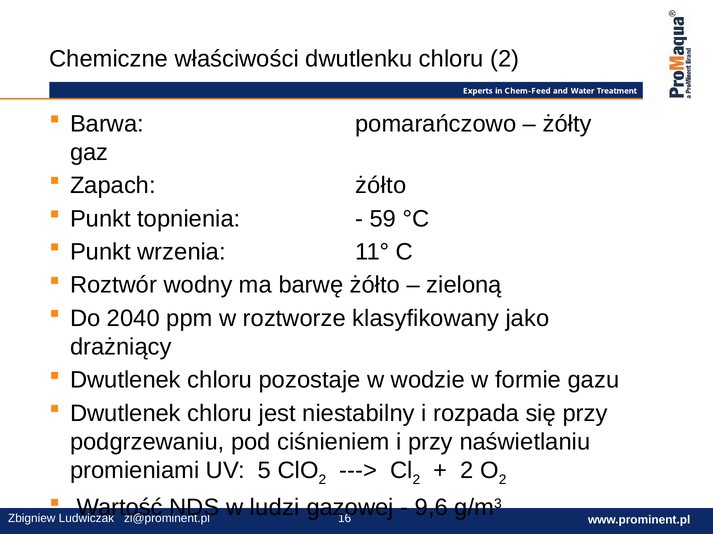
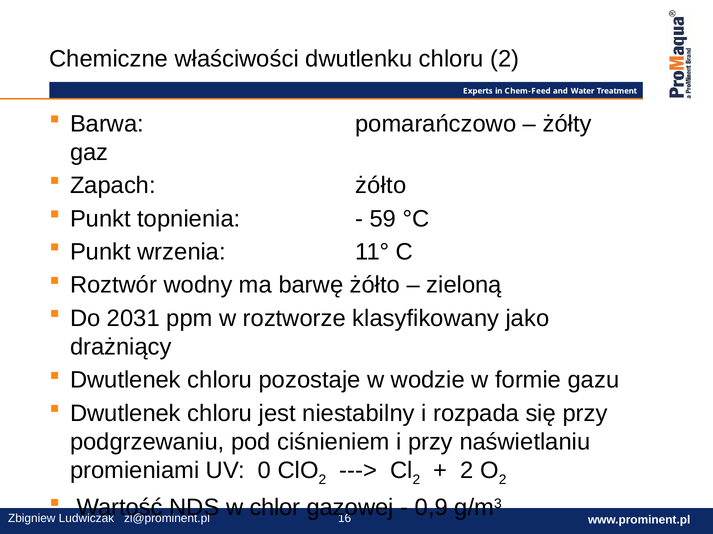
2040: 2040 -> 2031 (133, 319)
5: 5 -> 0 (264, 471)
ludzi: ludzi -> chlor (275, 508)
9,6: 9,6 -> 0,9 (431, 508)
